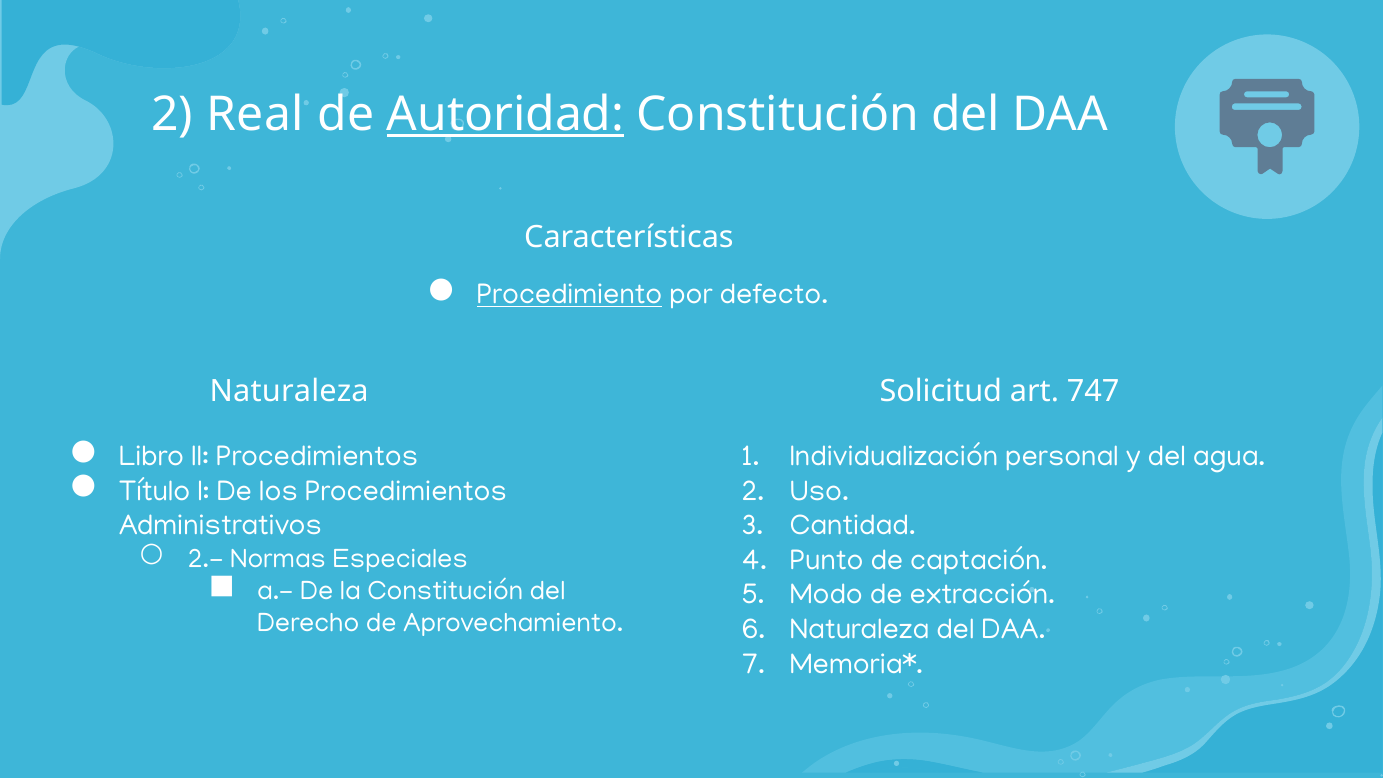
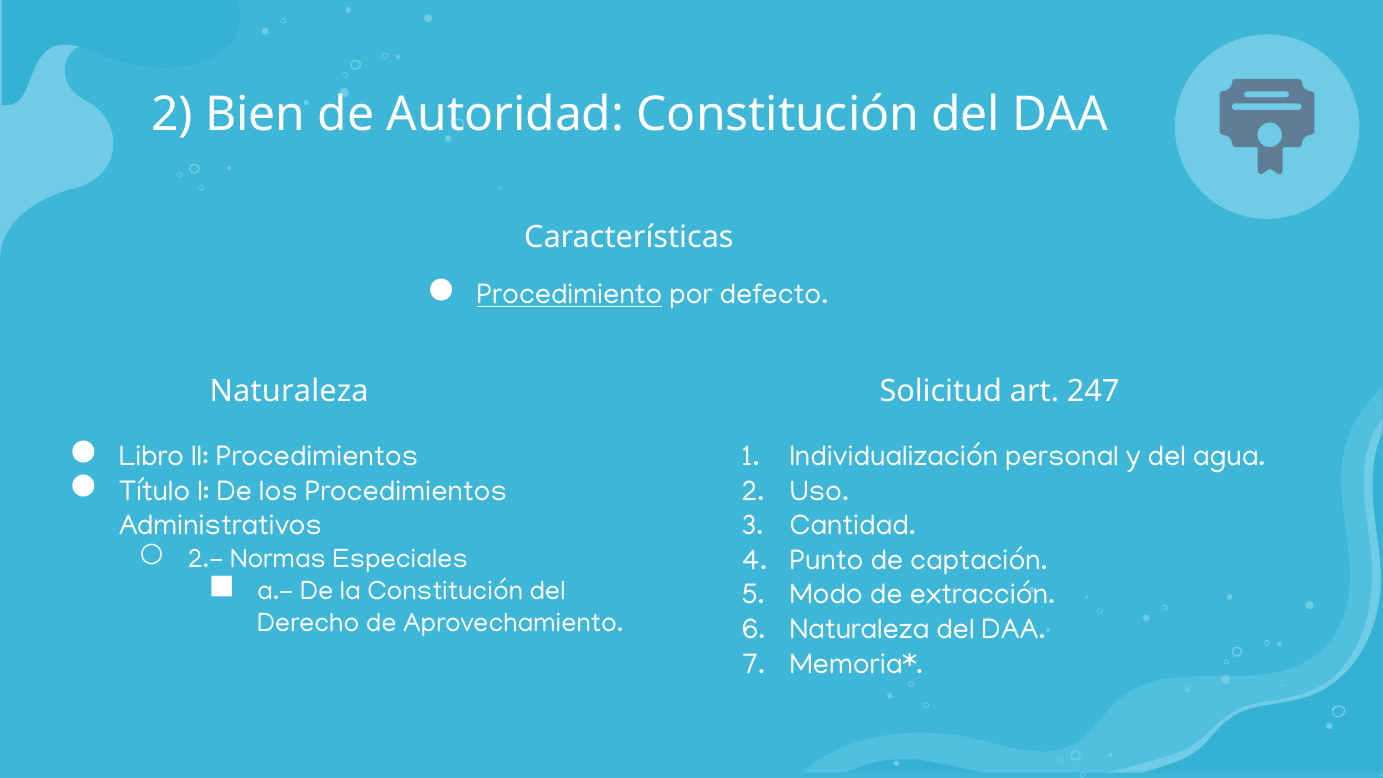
Real: Real -> Bien (255, 114)
Autoridad underline: present -> none (506, 114)
747: 747 -> 247 (1093, 391)
